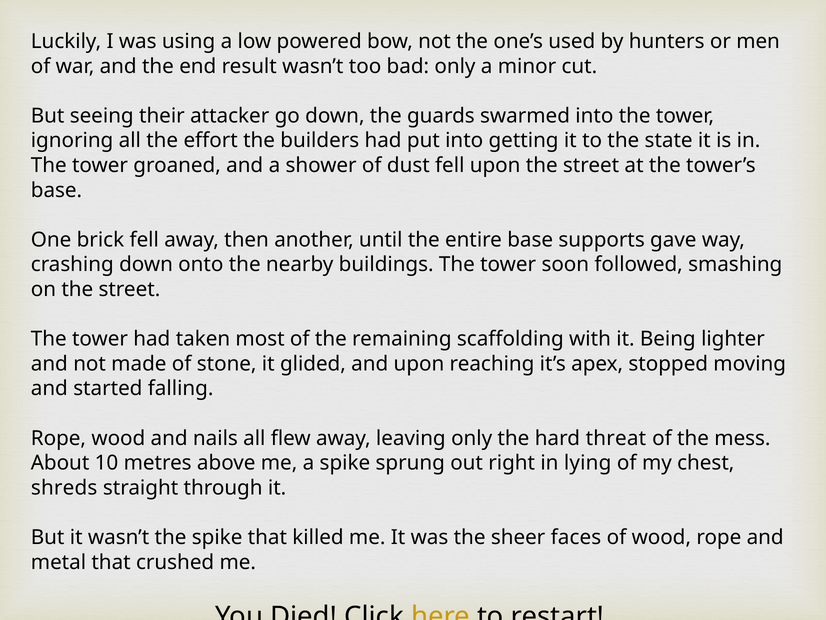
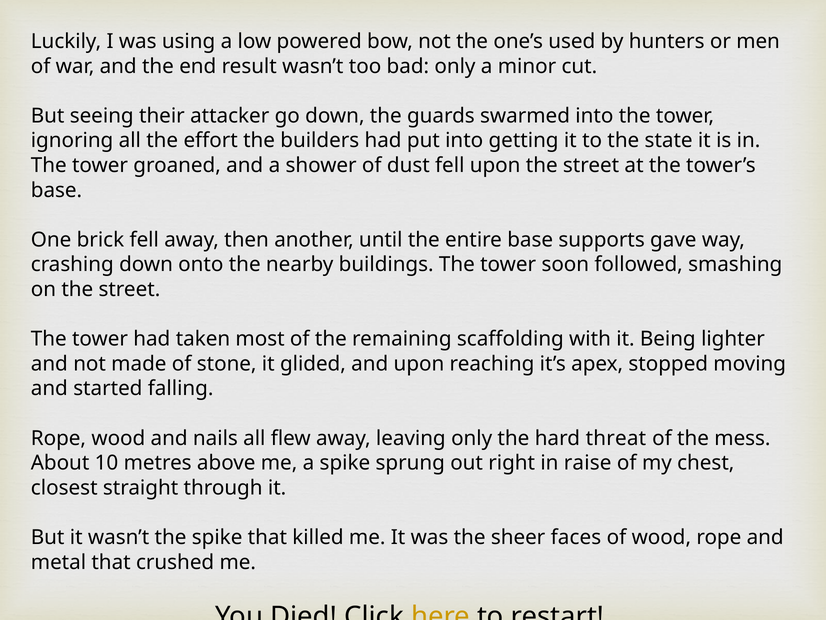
lying: lying -> raise (588, 463)
shreds: shreds -> closest (64, 487)
